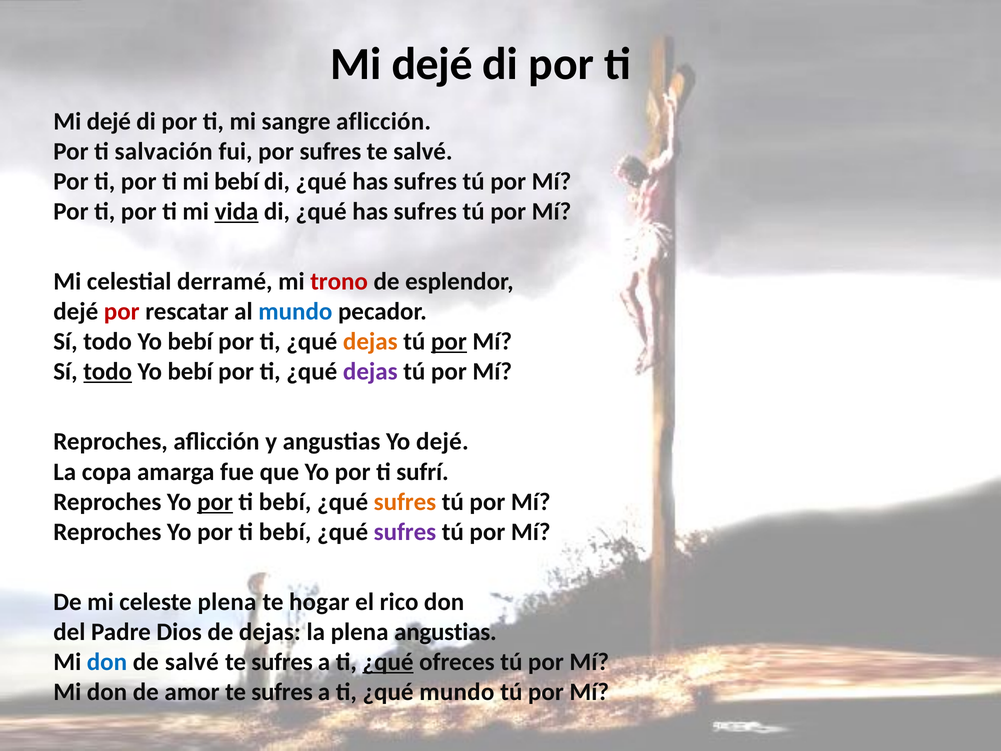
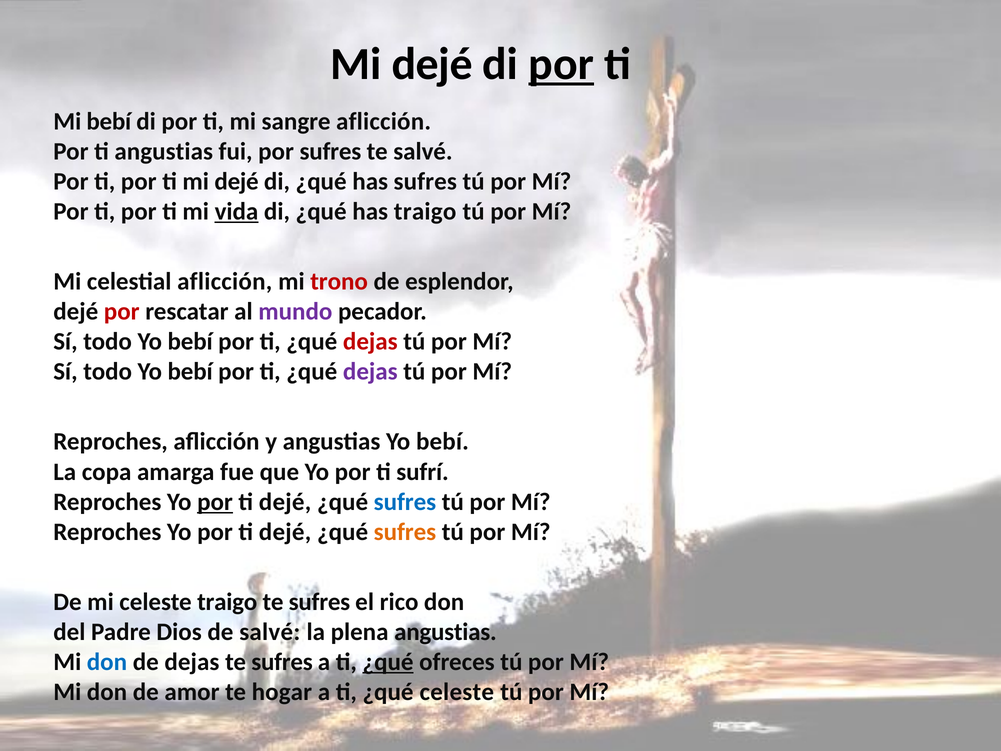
por underline: none -> present (561, 64)
dejé: dejé -> bebí (109, 121)
ti salvación: salvación -> angustias (164, 151)
ti mi bebí: bebí -> dejé (237, 181)
sufres: sufres -> traigo (425, 211)
celestial derramé: derramé -> aflicción (225, 281)
mundo colour: blue -> purple (295, 311)
dejas colour: orange -> red (370, 341)
por underline: present -> none (449, 341)
todo underline: present -> none (108, 371)
angustias Yo dejé: dejé -> bebí (442, 442)
bebí: bebí -> dejé (285, 502)
sufres colour: orange -> blue (405, 502)
bebí: bebí -> dejé (285, 532)
sufres colour: purple -> orange (405, 532)
celeste plena: plena -> traigo (227, 602)
hogar: hogar -> sufres (319, 602)
de dejas: dejas -> salvé (270, 632)
de salvé: salvé -> dejas (192, 662)
amor te sufres: sufres -> hogar (282, 692)
¿qué mundo: mundo -> celeste (457, 692)
